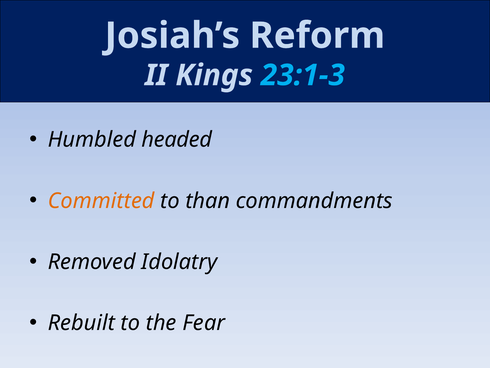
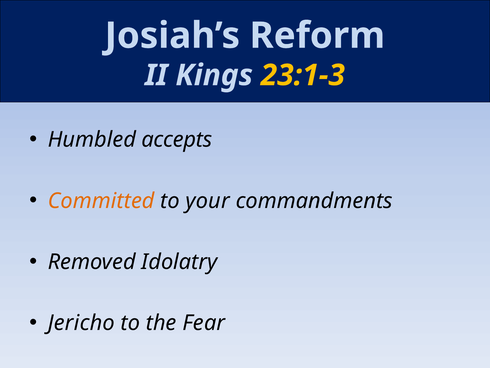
23:1-3 colour: light blue -> yellow (303, 75)
headed: headed -> accepts (177, 140)
than: than -> your (208, 201)
Rebuilt: Rebuilt -> Jericho (81, 323)
